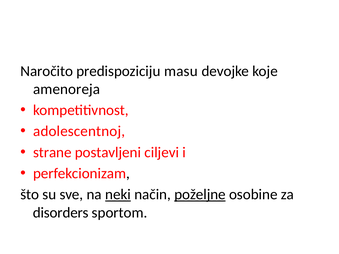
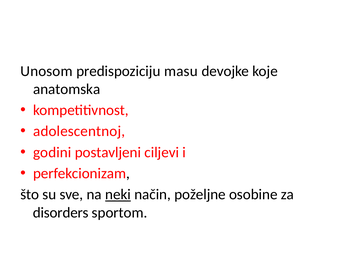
Naročito: Naročito -> Unosom (47, 71)
amenoreja: amenoreja -> anatomska (67, 89)
strane: strane -> godini (52, 153)
poželjne underline: present -> none (200, 195)
